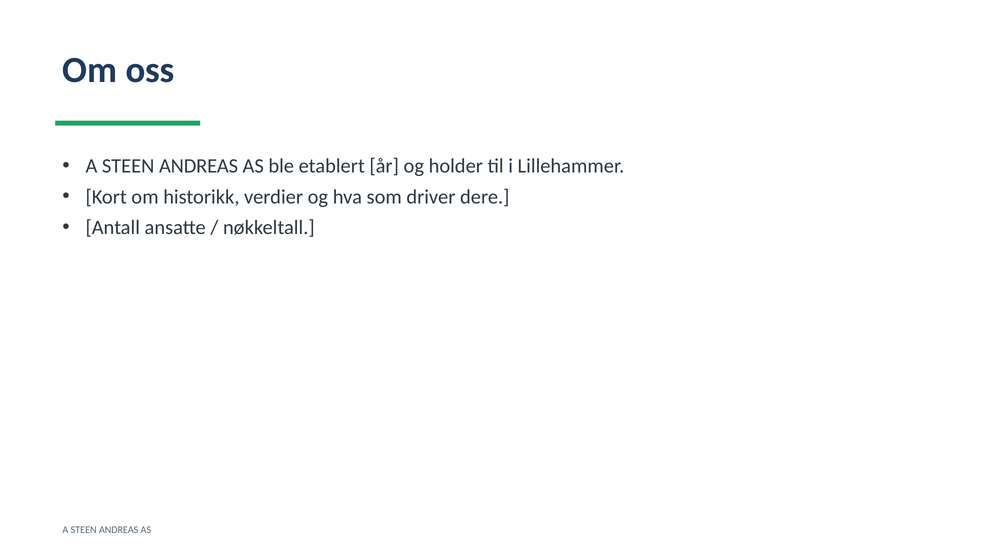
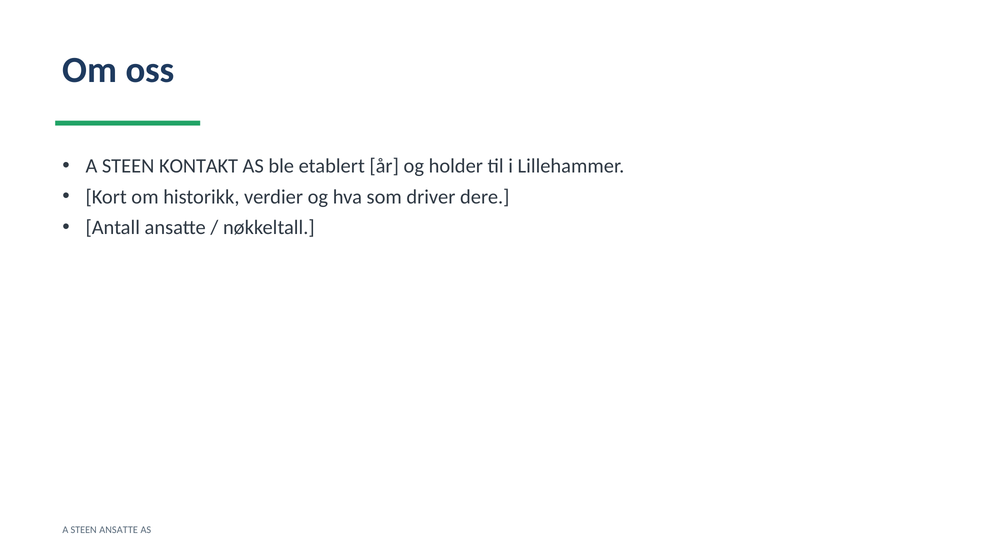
ANDREAS: ANDREAS -> KONTAKT (199, 166)
ANDREAS: ANDREAS -> ANSATTE (119, 530)
